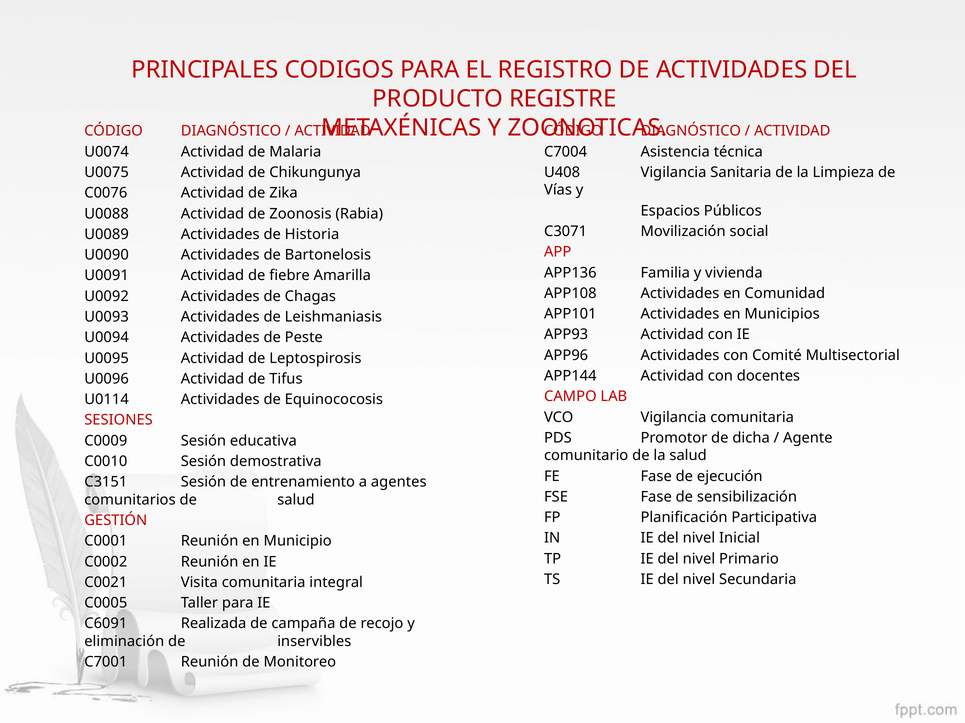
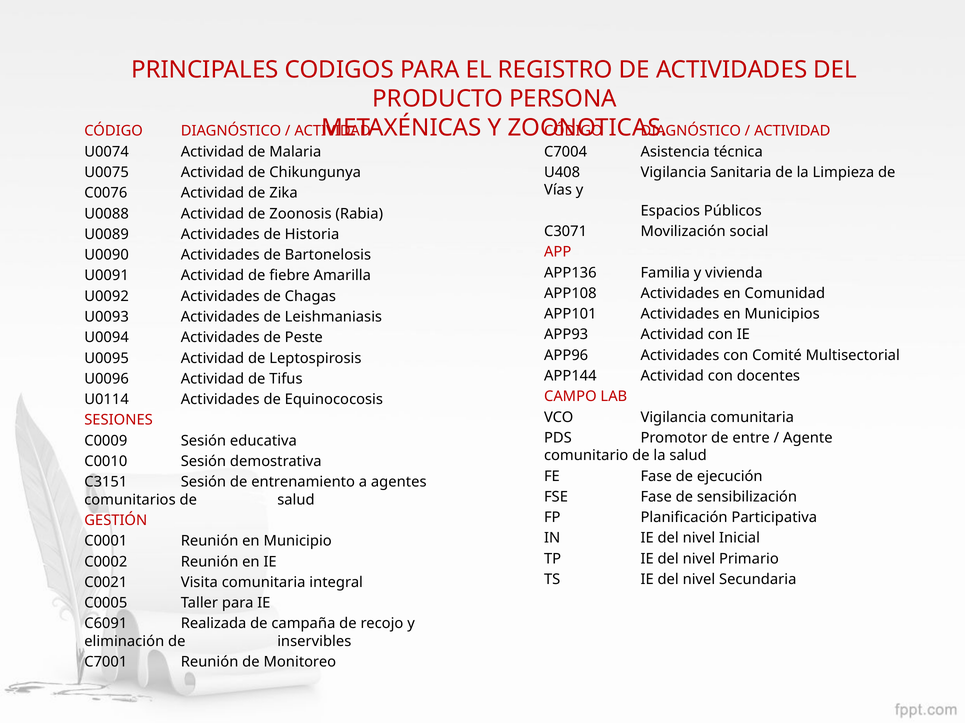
REGISTRE: REGISTRE -> PERSONA (563, 99)
dicha: dicha -> entre (751, 438)
